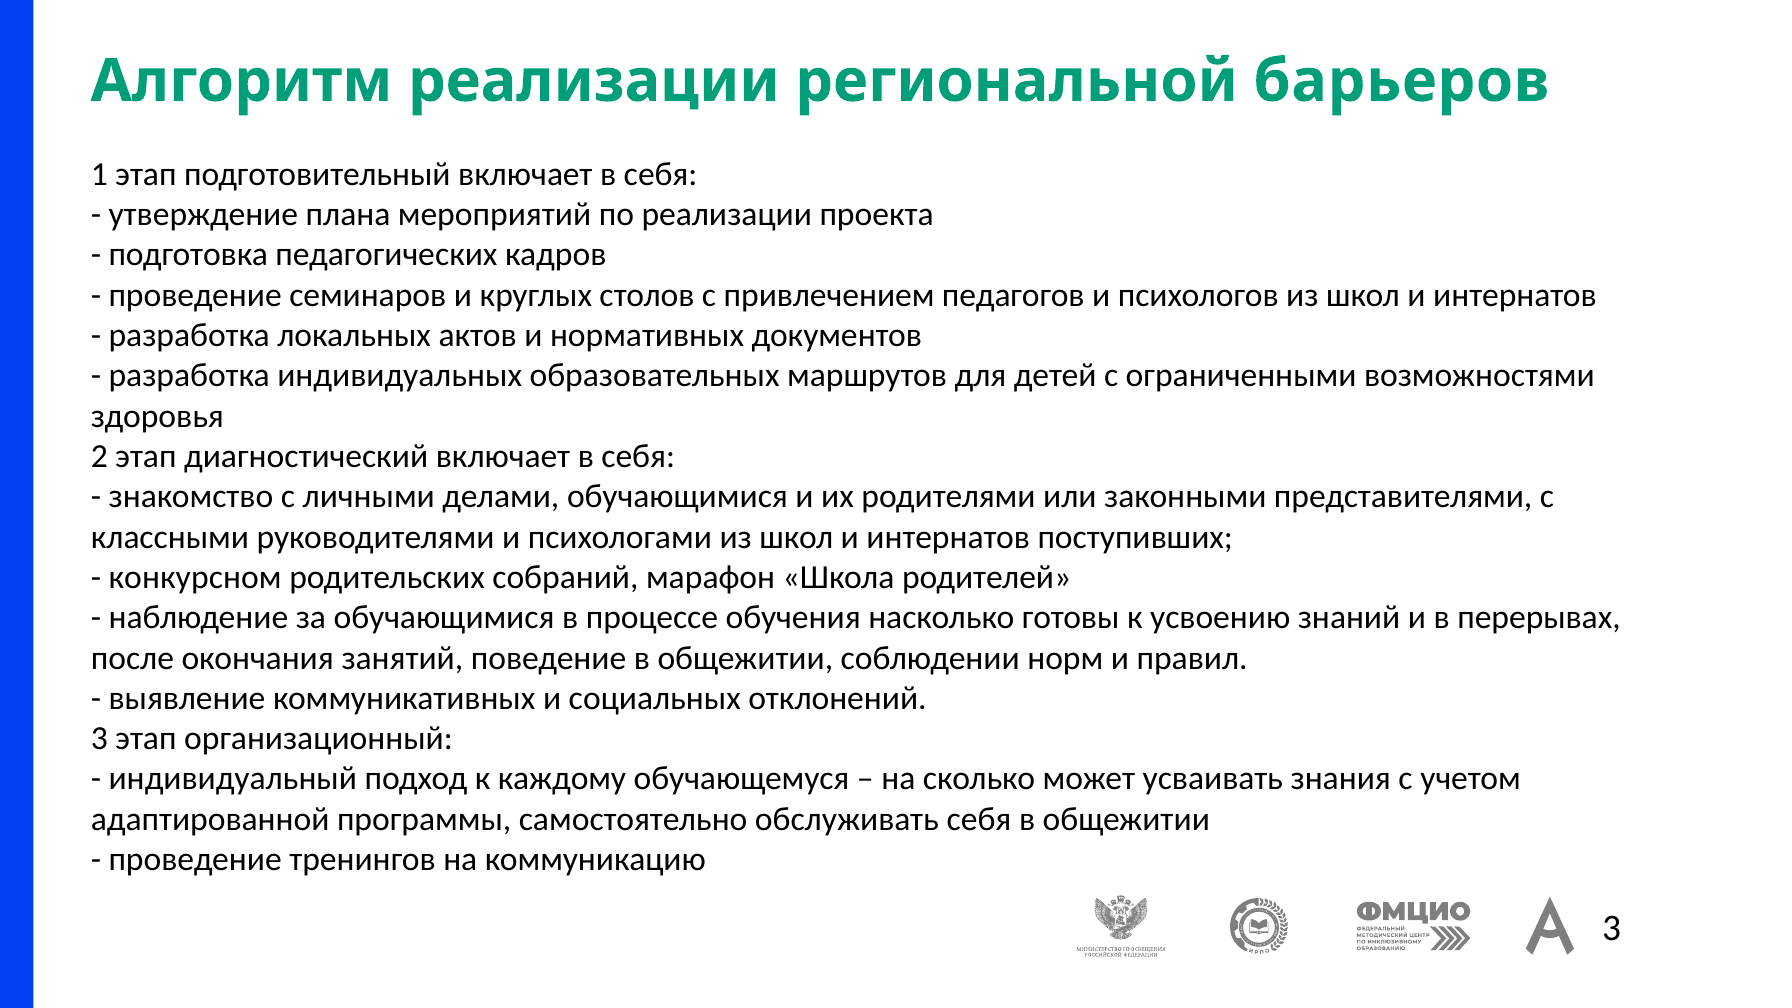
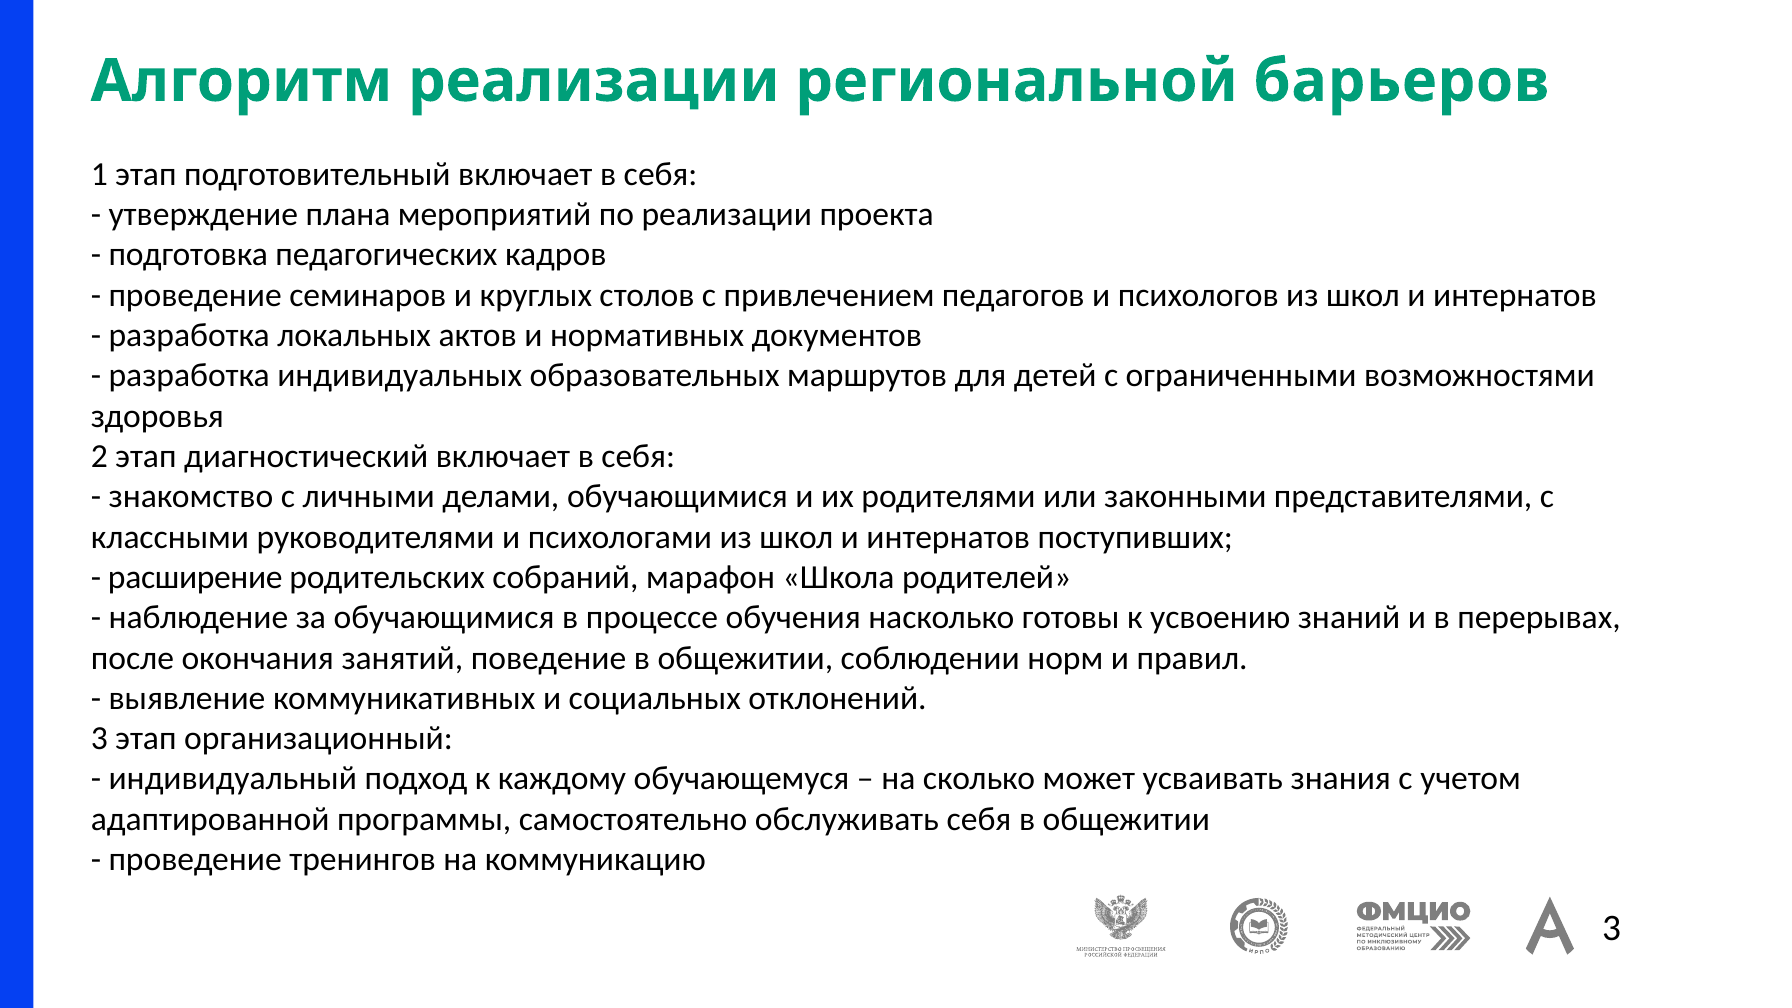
конкурсном: конкурсном -> расширение (195, 577)
